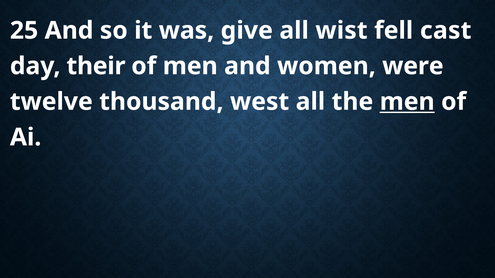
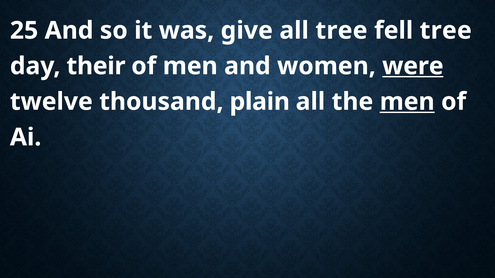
all wist: wist -> tree (341, 31)
fell cast: cast -> tree (446, 31)
were underline: none -> present (413, 66)
west: west -> plain (260, 102)
